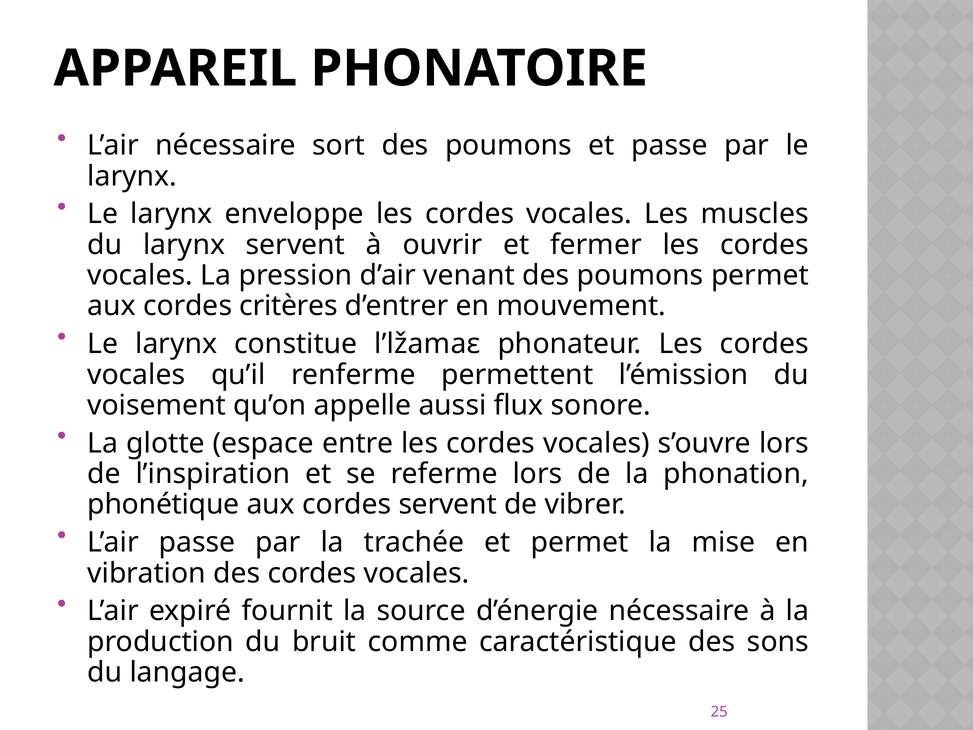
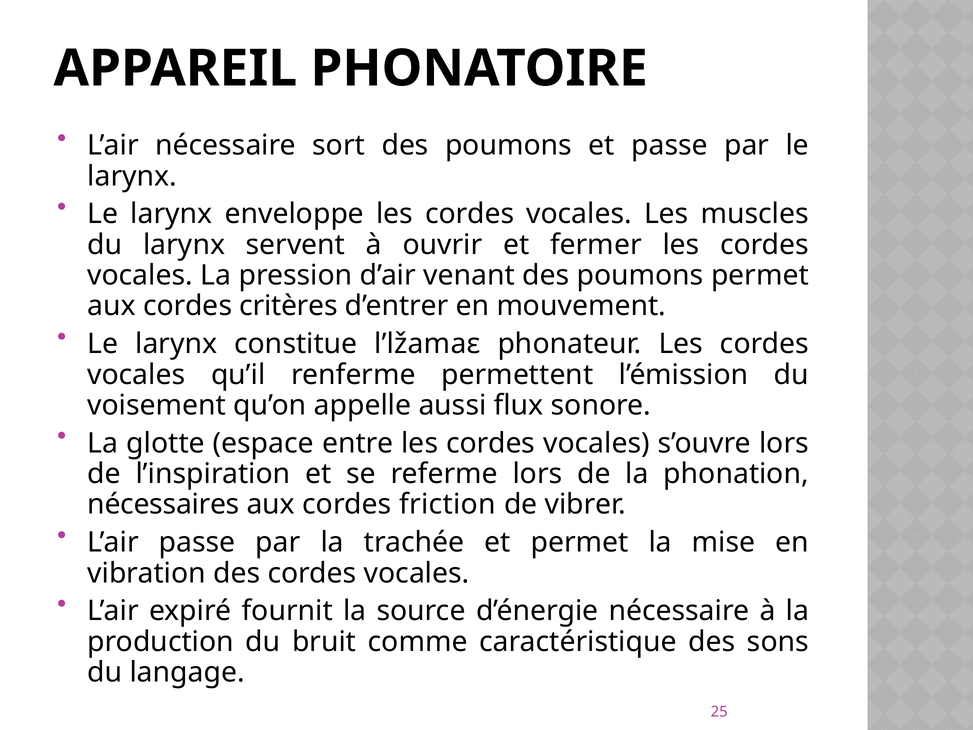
phonétique: phonétique -> nécessaires (163, 504)
cordes servent: servent -> friction (447, 504)
